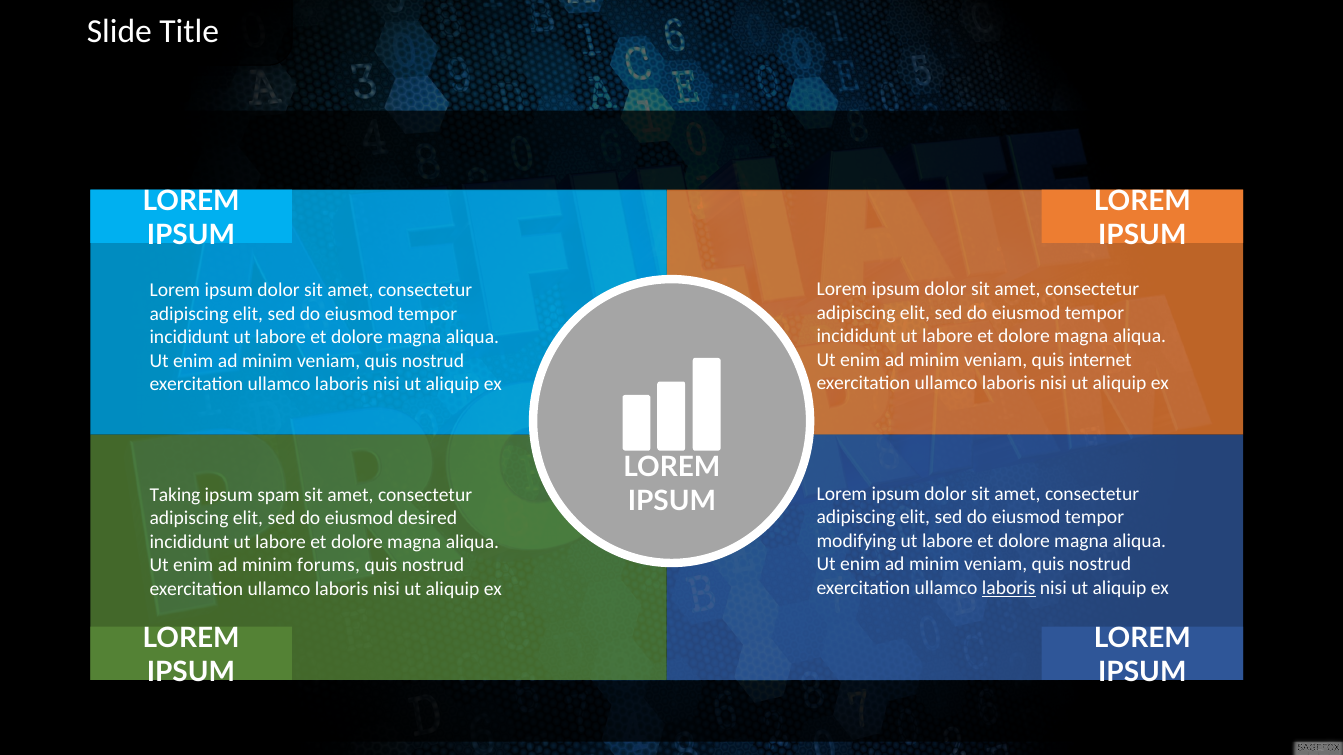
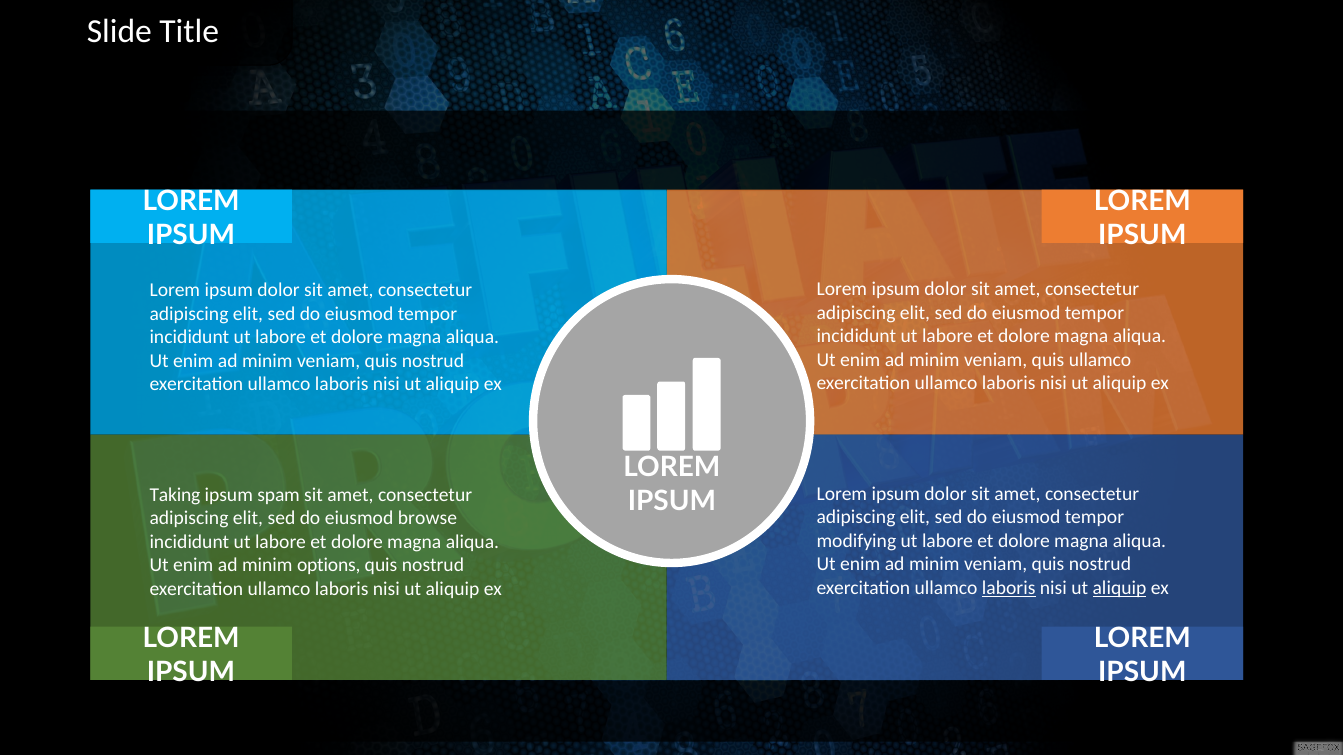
quis internet: internet -> ullamco (1100, 360)
desired: desired -> browse (427, 519)
forums: forums -> options (329, 566)
aliquip underline: none -> present (1120, 588)
